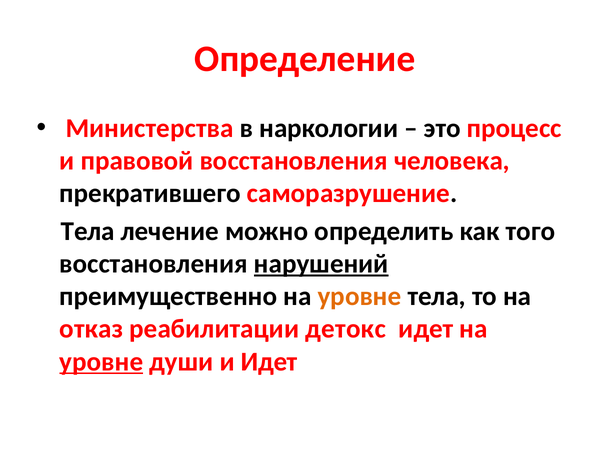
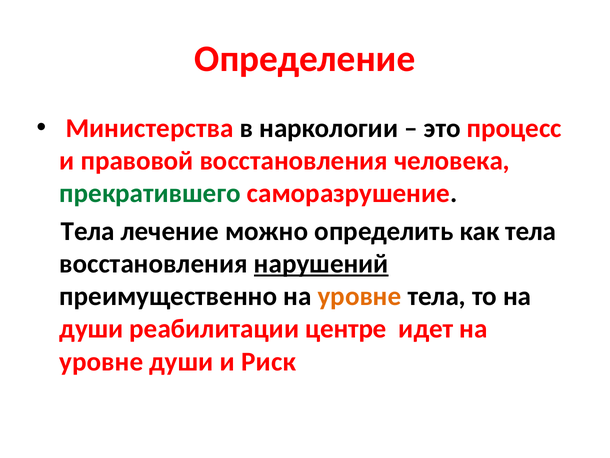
прекратившего colour: black -> green (150, 193)
как того: того -> тела (531, 231)
отказ: отказ -> души (91, 329)
детокс: детокс -> центре (346, 329)
уровне underline: present -> none (101, 361)
и Идет: Идет -> Риск (269, 361)
